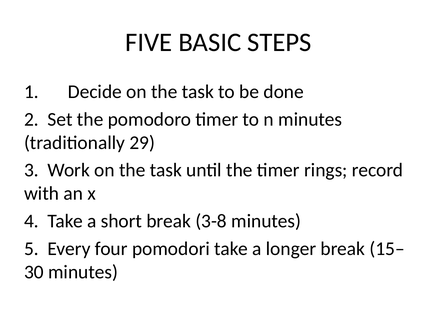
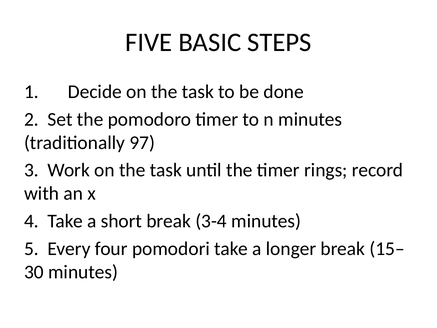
29: 29 -> 97 (142, 143)
3-8: 3-8 -> 3-4 (211, 221)
